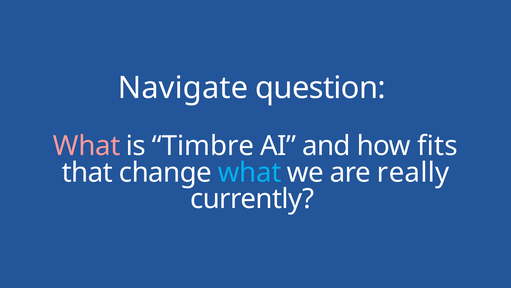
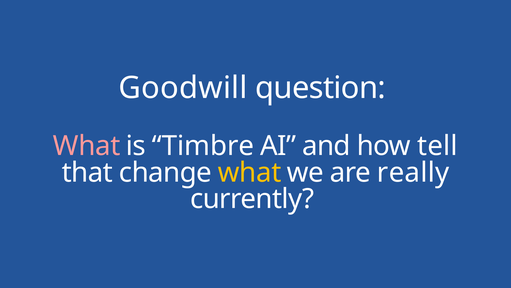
Navigate: Navigate -> Goodwill (183, 88)
fits: fits -> tell (437, 146)
what colour: light blue -> yellow (250, 172)
